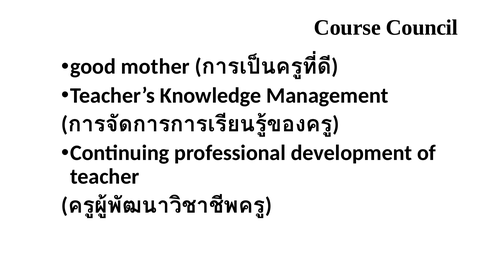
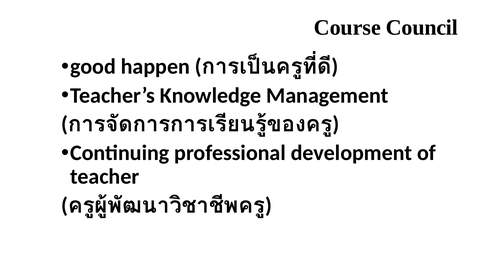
mother: mother -> happen (155, 67)
